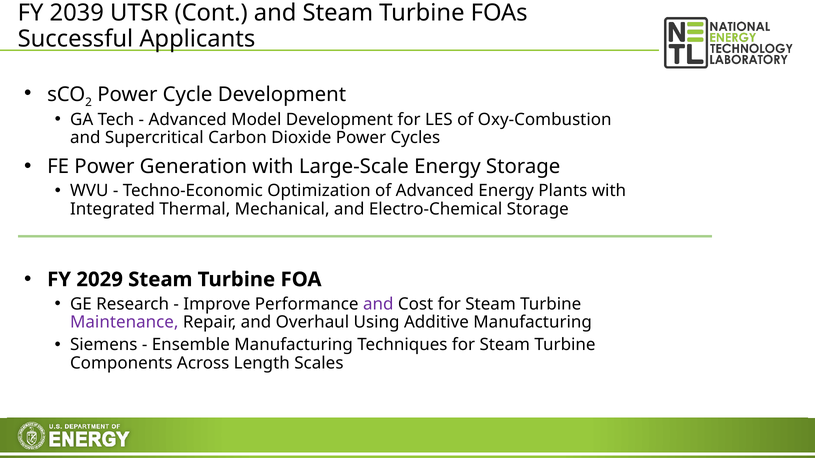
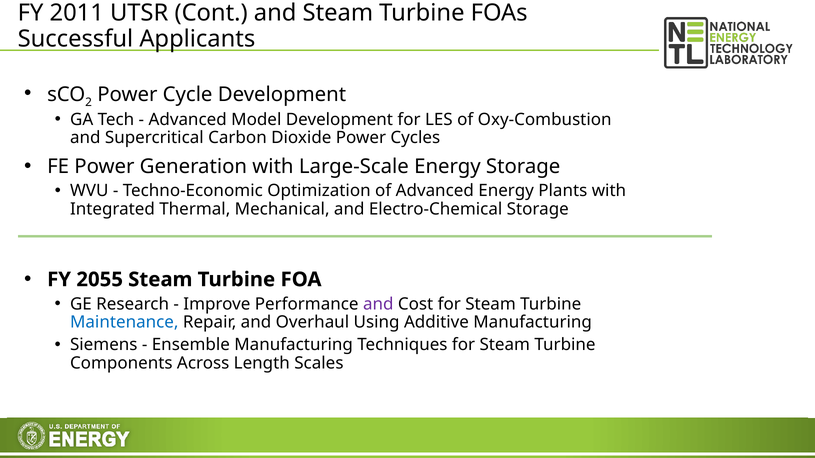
2039: 2039 -> 2011 (77, 13)
2029: 2029 -> 2055 (100, 280)
Maintenance colour: purple -> blue (124, 323)
